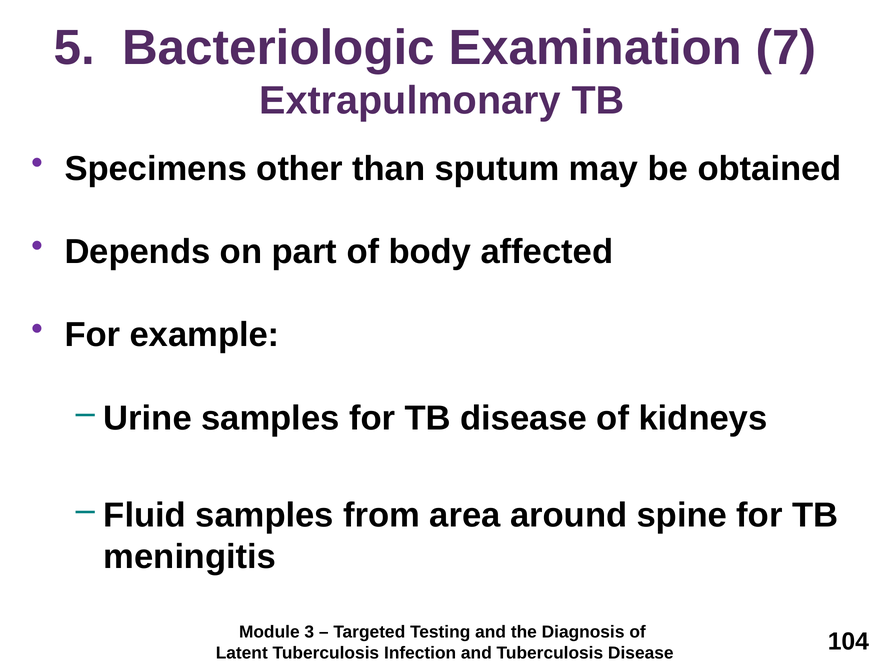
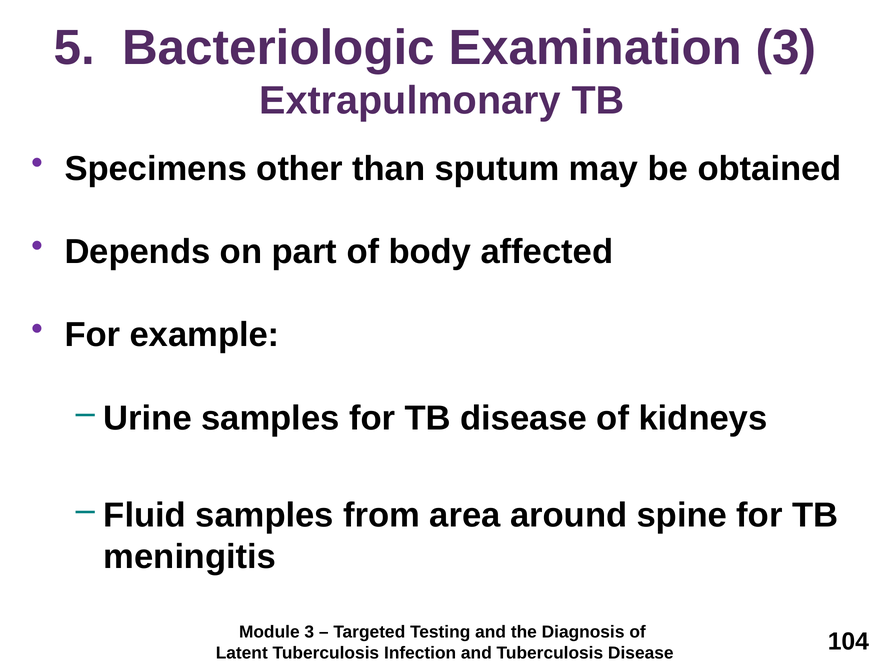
Examination 7: 7 -> 3 (786, 48)
